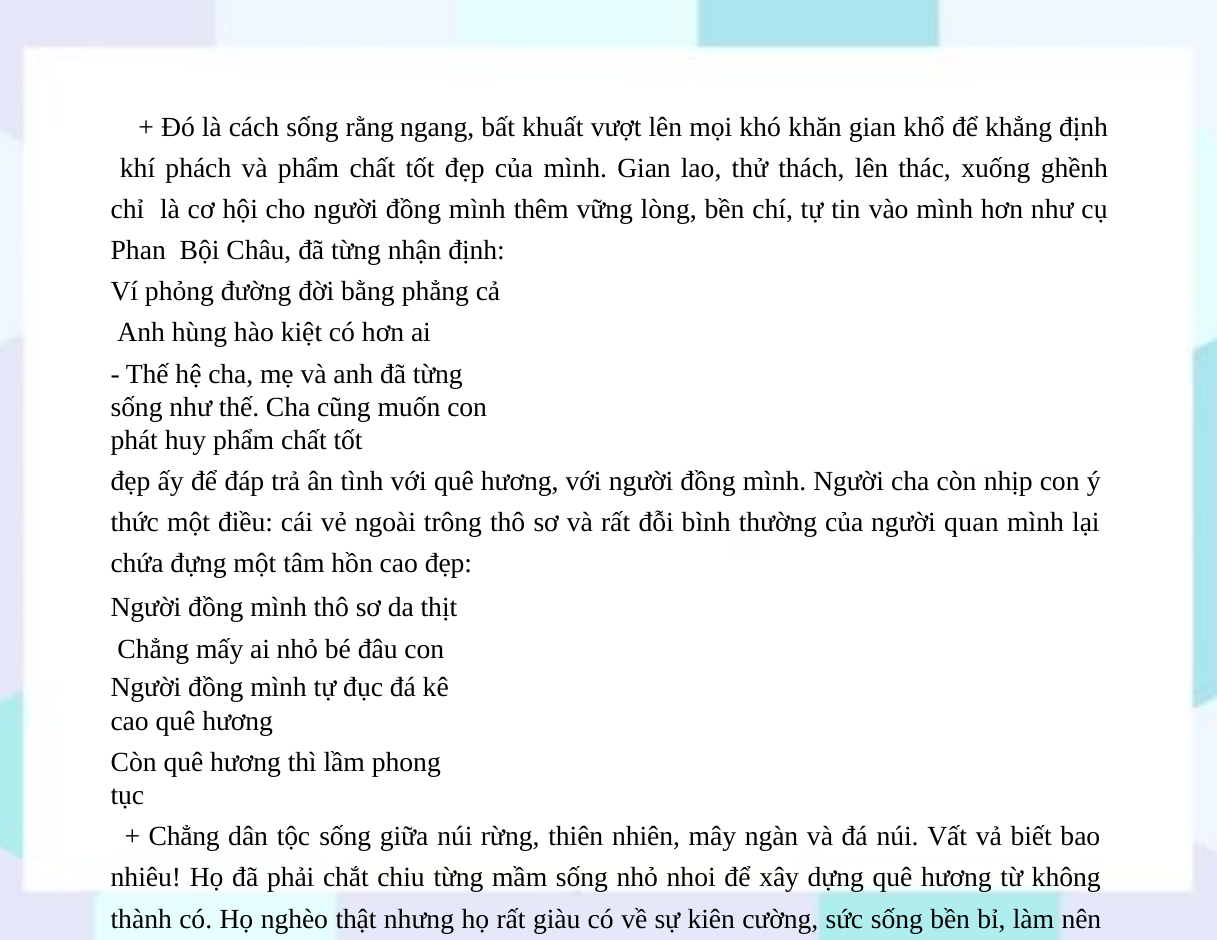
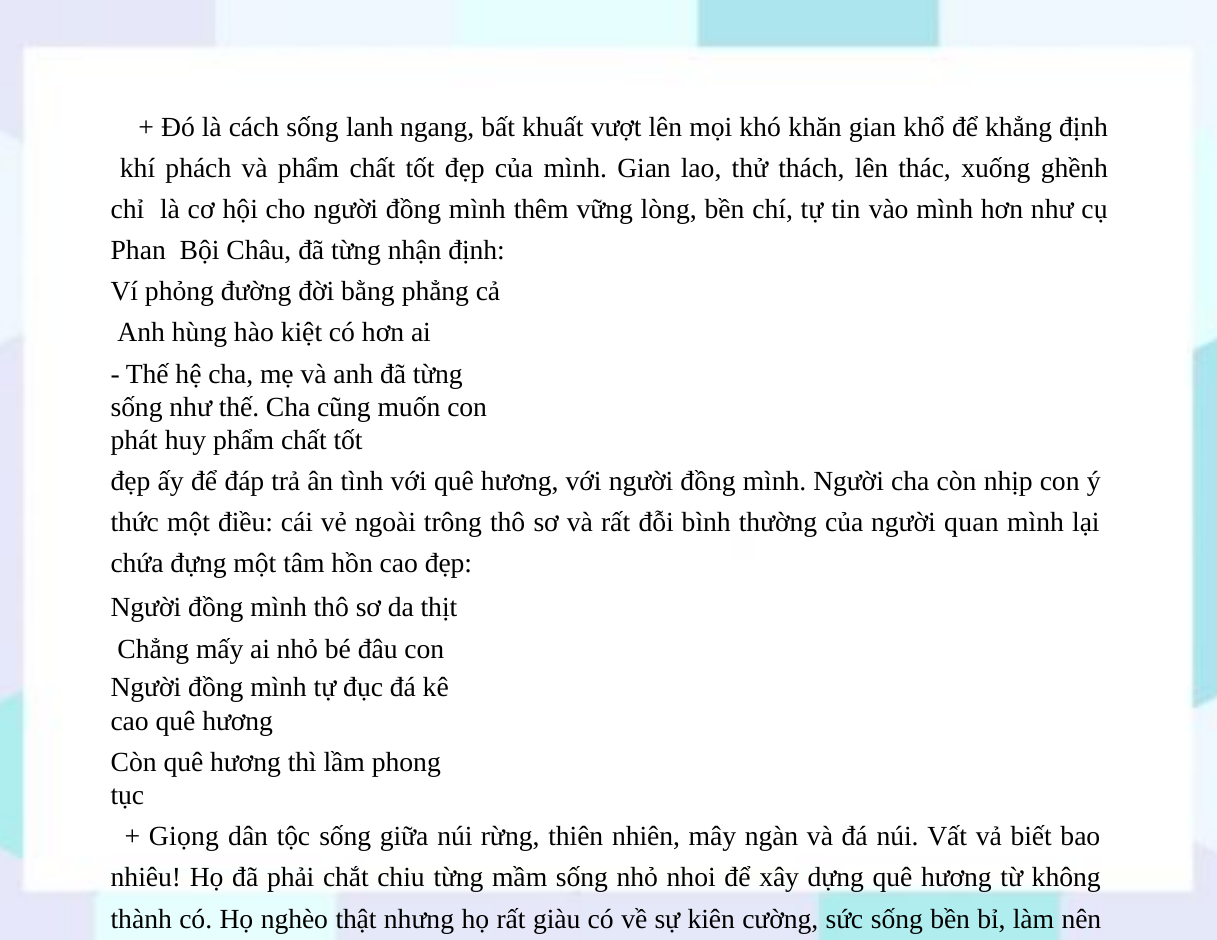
rằng: rằng -> lanh (370, 127)
Chẳng: Chẳng -> Giọng (184, 837)
